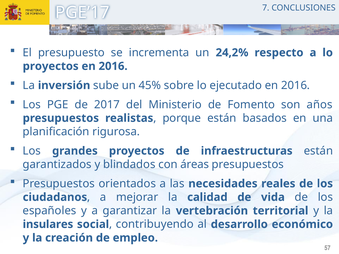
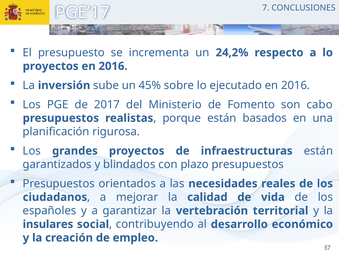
años: años -> cabo (320, 105)
áreas: áreas -> plazo (195, 165)
